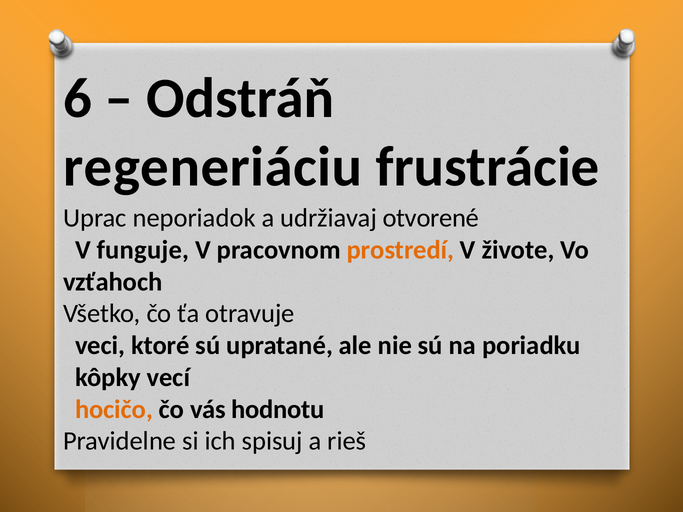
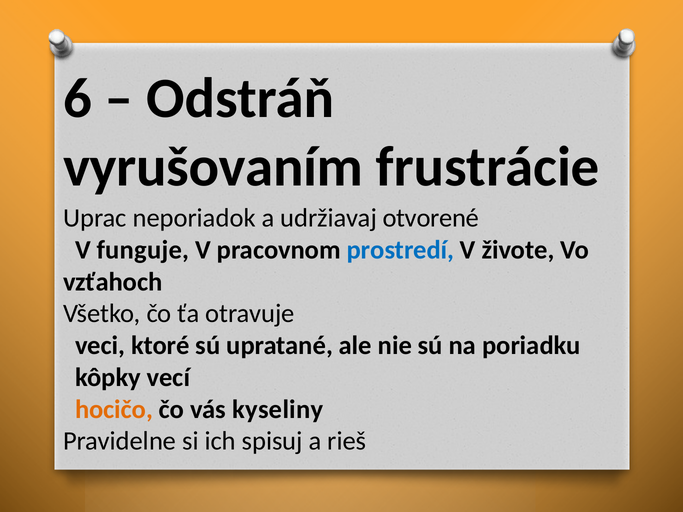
regeneriáciu: regeneriáciu -> vyrušovaním (213, 167)
prostredí colour: orange -> blue (400, 250)
hodnotu: hodnotu -> kyseliny (278, 409)
